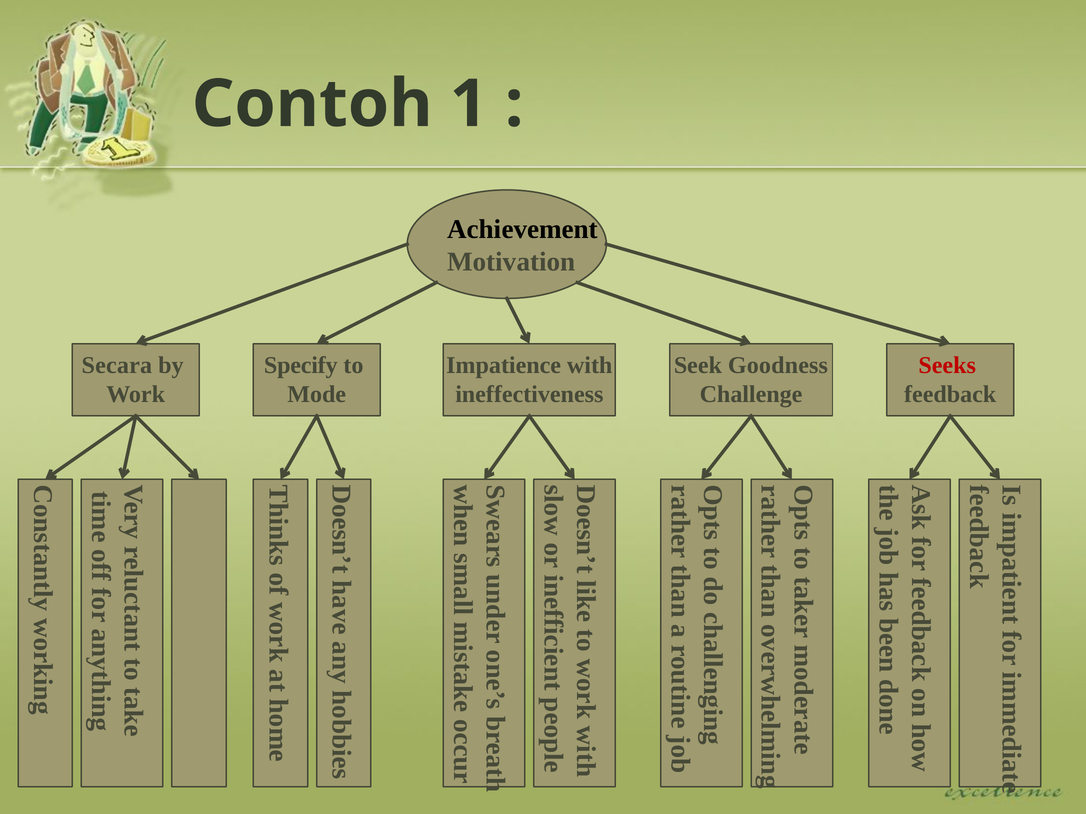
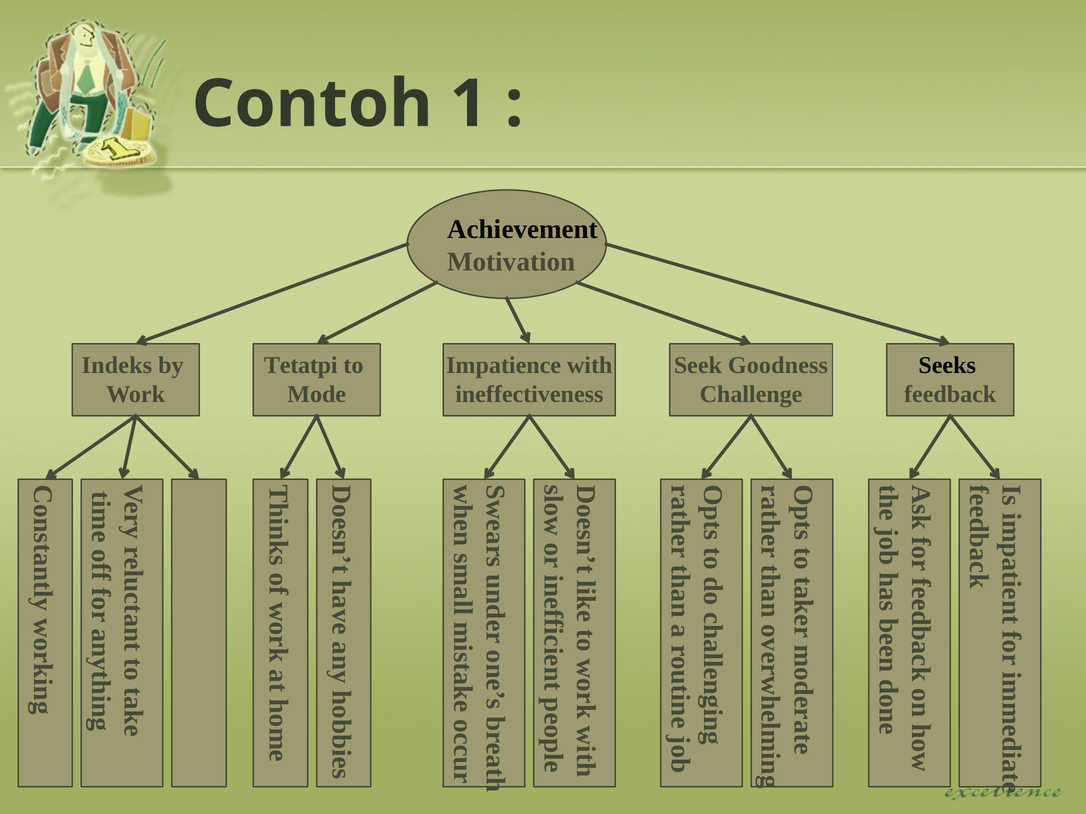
Secara: Secara -> Indeks (117, 365)
Specify: Specify -> Tetatpi (301, 365)
Seeks colour: red -> black (947, 365)
